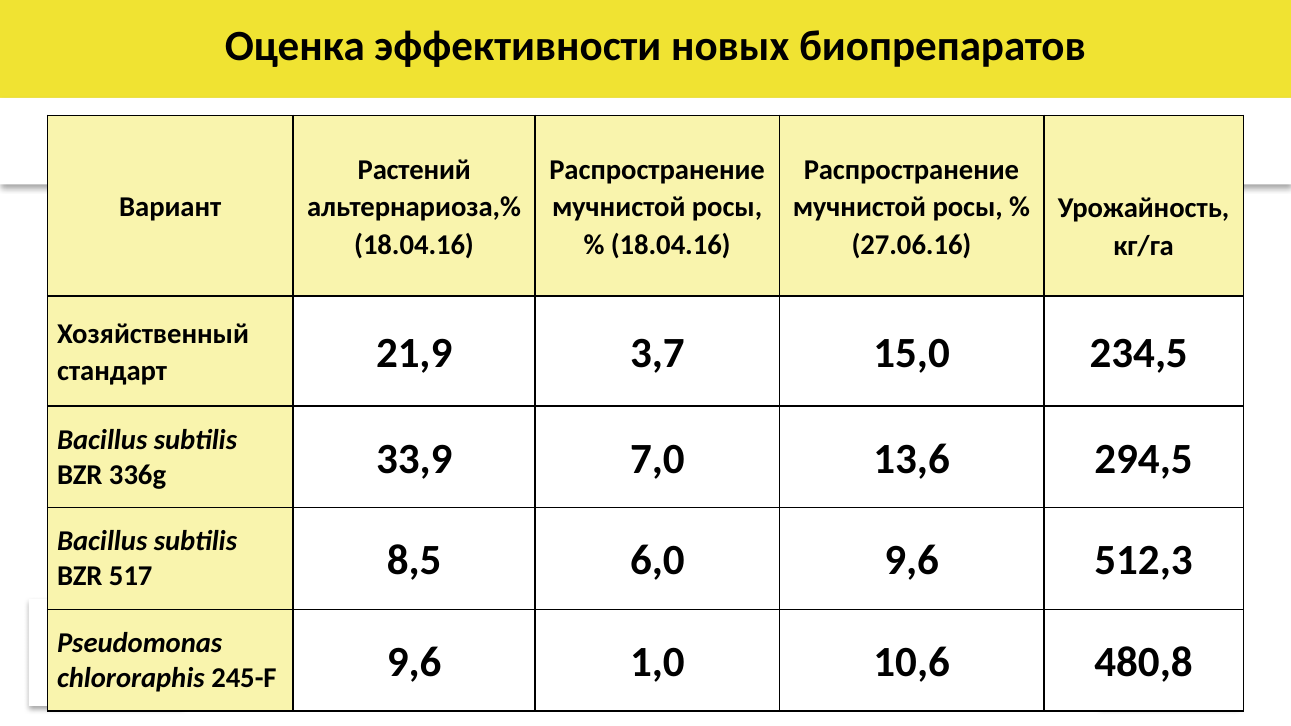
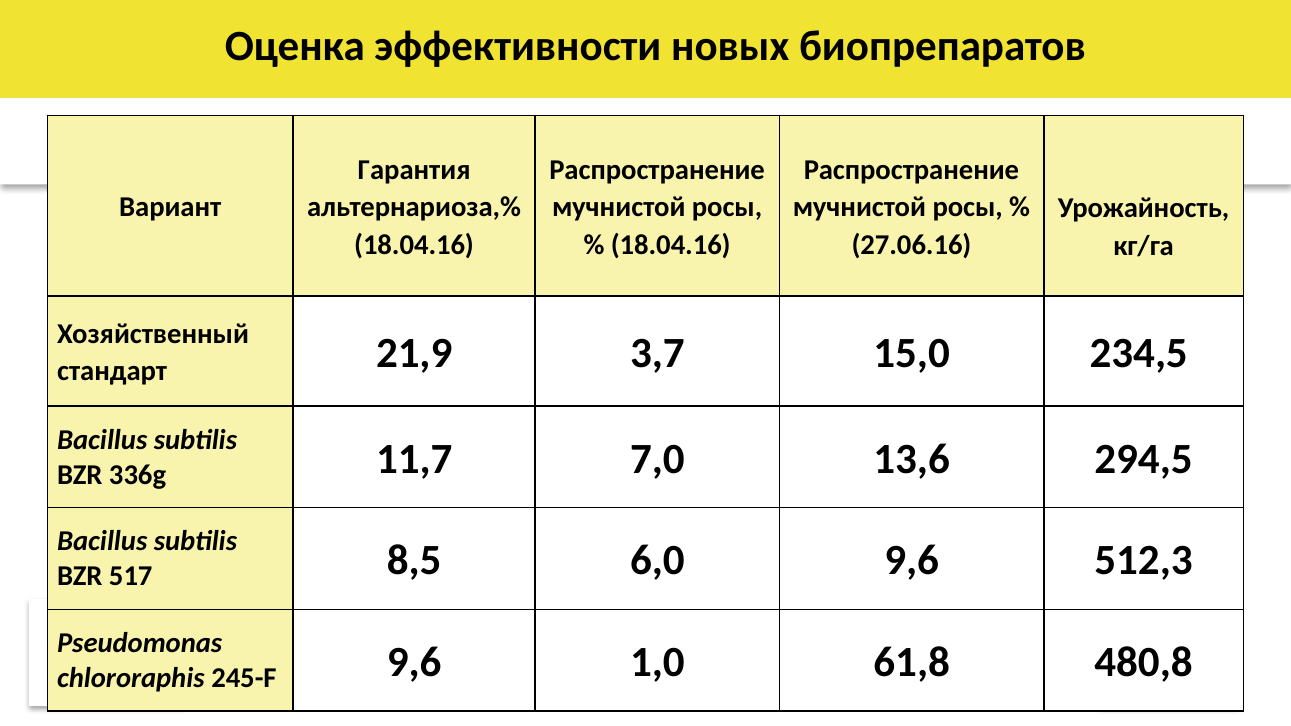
Растений: Растений -> Гарантия (414, 170)
33,9: 33,9 -> 11,7 (414, 459)
10,6: 10,6 -> 61,8 (912, 663)
